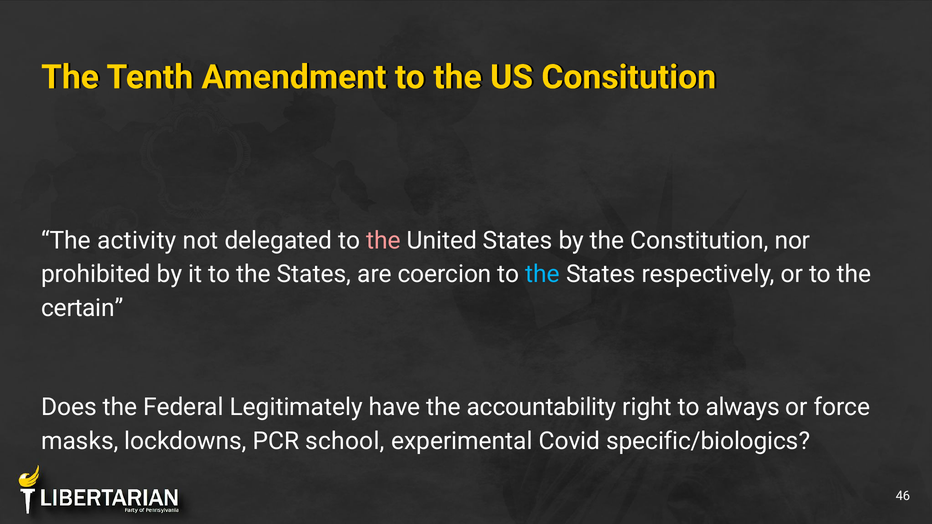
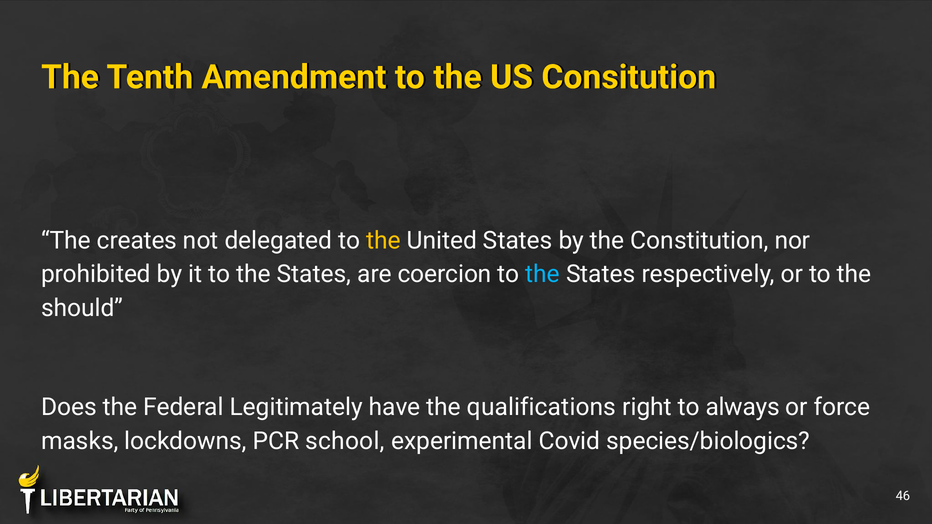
activity: activity -> creates (137, 241)
the colour: pink -> yellow (383, 241)
certain: certain -> should (82, 308)
accountability: accountability -> qualifications (542, 407)
specific/biologics: specific/biologics -> species/biologics (708, 441)
